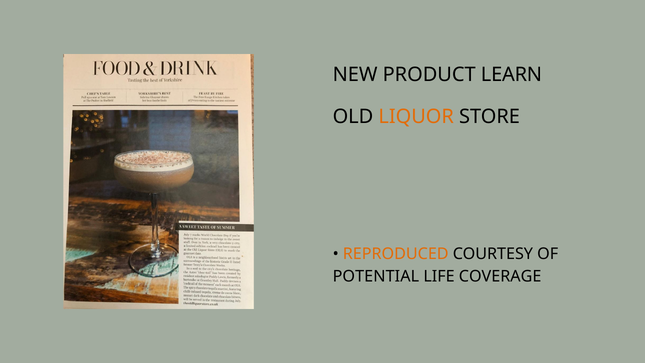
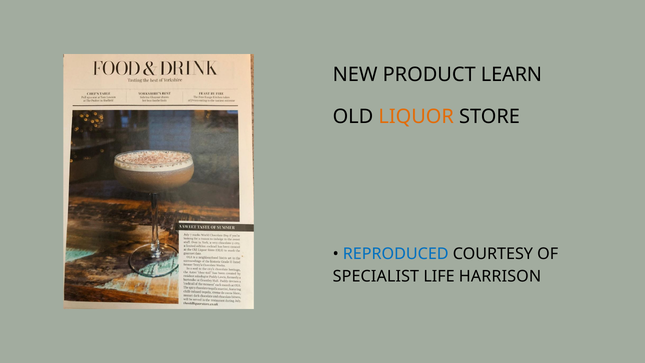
REPRODUCED colour: orange -> blue (396, 254)
POTENTIAL: POTENTIAL -> SPECIALIST (376, 276)
COVERAGE: COVERAGE -> HARRISON (500, 276)
